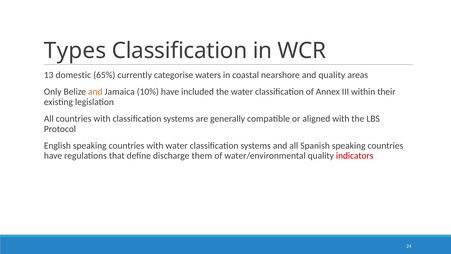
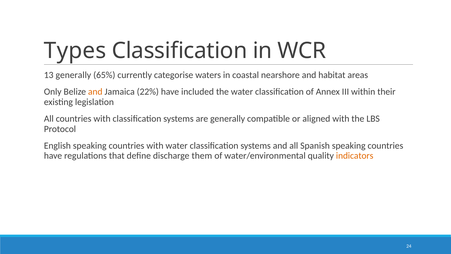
13 domestic: domestic -> generally (73, 75)
and quality: quality -> habitat (332, 75)
10%: 10% -> 22% (148, 92)
indicators colour: red -> orange (355, 156)
